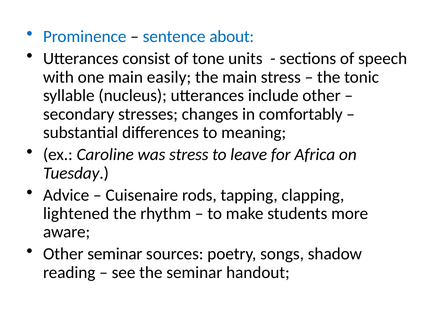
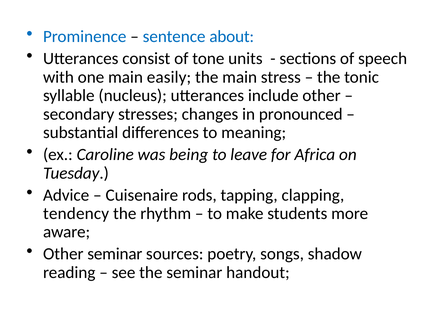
comfortably: comfortably -> pronounced (301, 114)
was stress: stress -> being (189, 155)
lightened: lightened -> tendency (76, 214)
